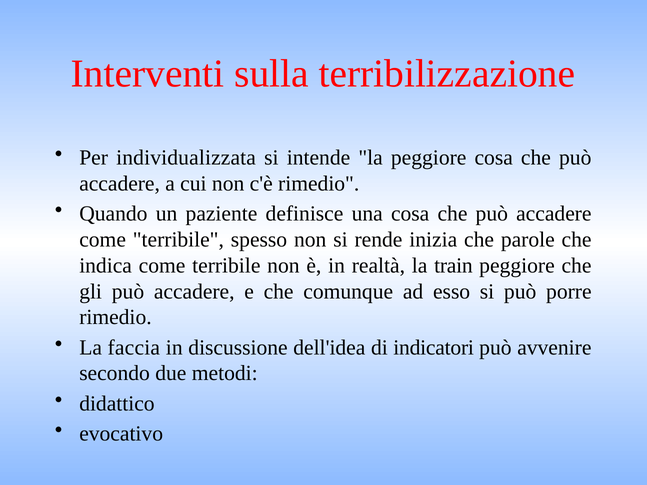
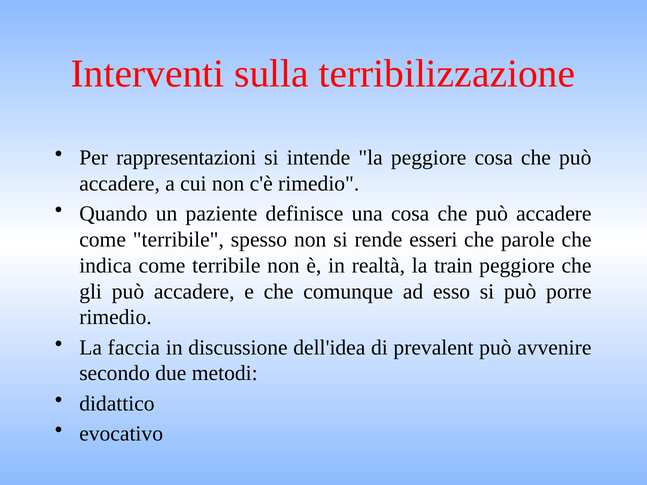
individualizzata: individualizzata -> rappresentazioni (186, 158)
inizia: inizia -> esseri (433, 240)
indicatori: indicatori -> prevalent (434, 348)
